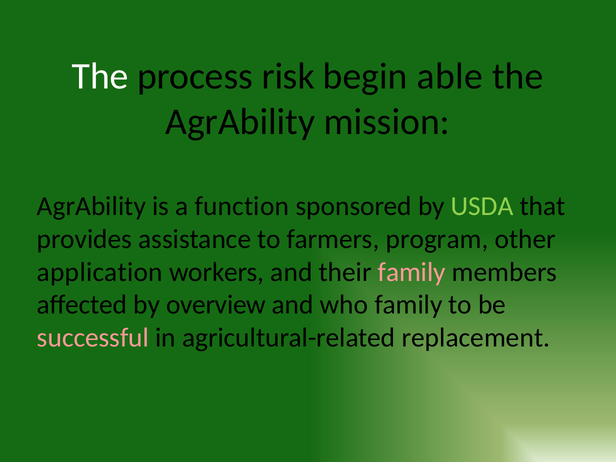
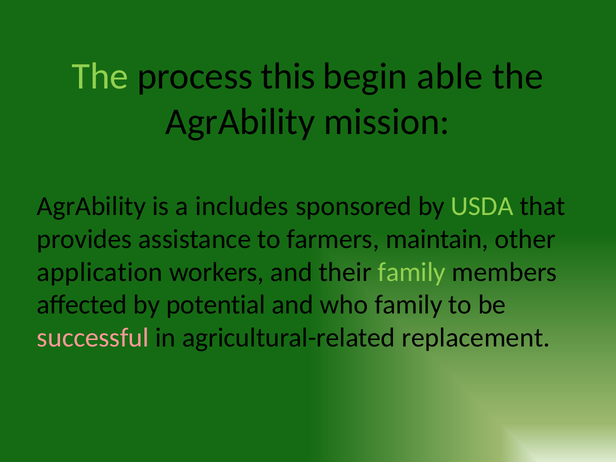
The colour: white -> light green (100, 77)
risk: risk -> this (288, 77)
function: function -> includes (242, 206)
program: program -> maintain (437, 239)
family colour: pink -> light green (412, 272)
overview: overview -> potential (216, 305)
